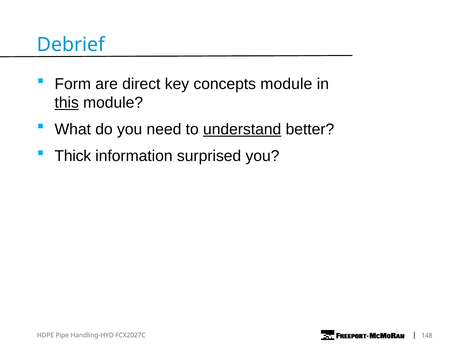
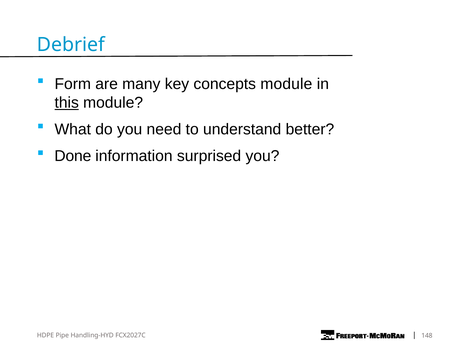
direct: direct -> many (141, 84)
understand underline: present -> none (242, 129)
Thick: Thick -> Done (73, 156)
